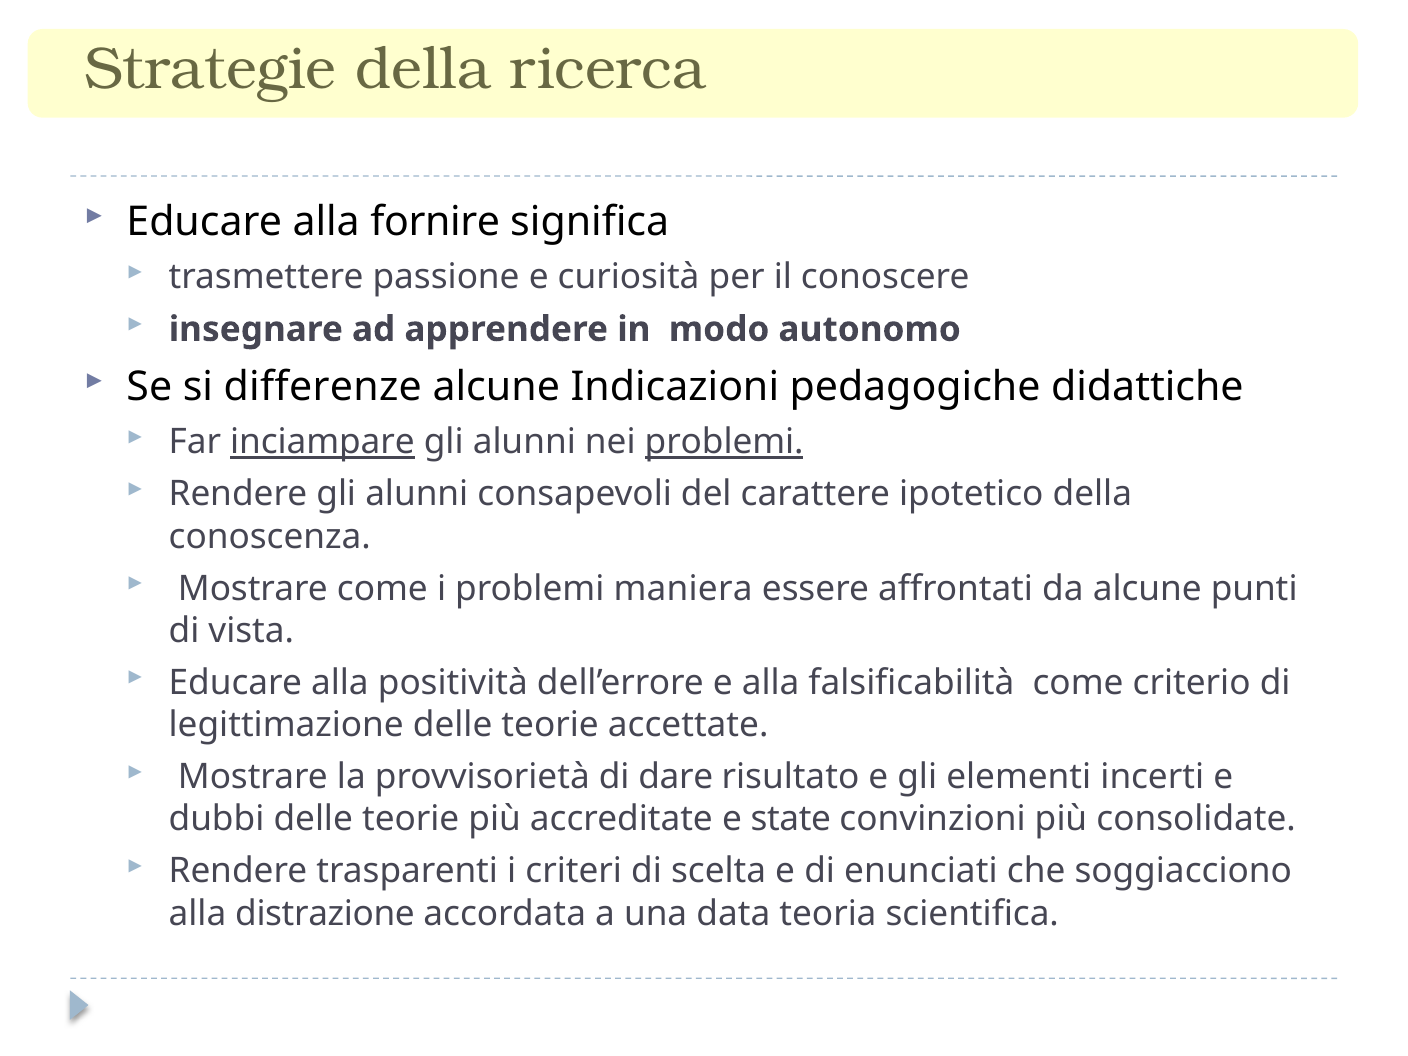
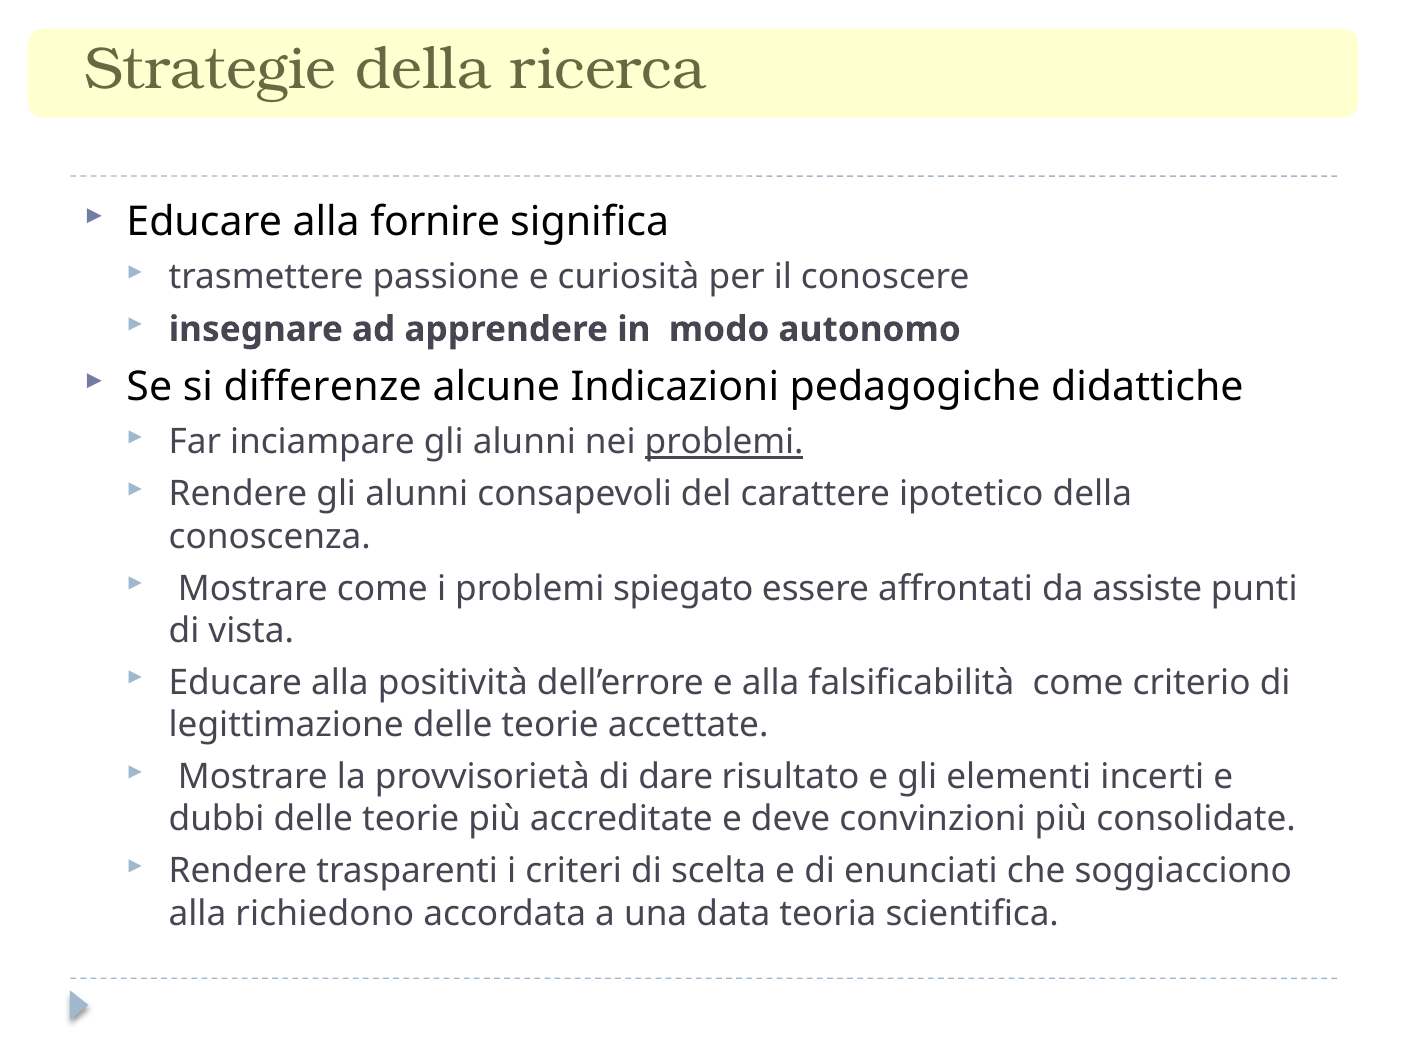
inciampare underline: present -> none (322, 442)
maniera: maniera -> spiegato (683, 589)
da alcune: alcune -> assiste (1147, 589)
state: state -> deve (791, 819)
distrazione: distrazione -> richiedono (325, 914)
